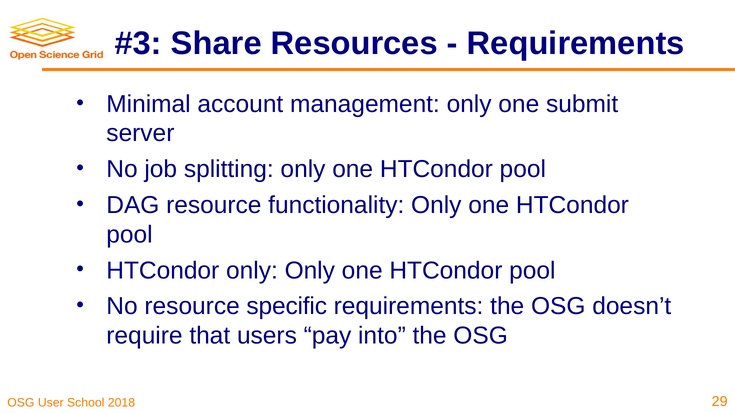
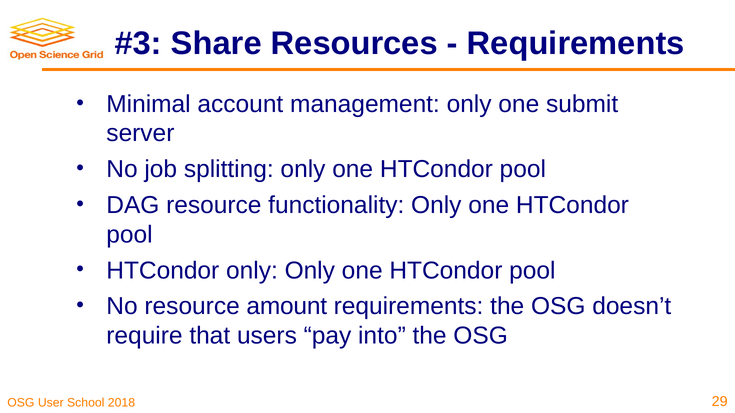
specific: specific -> amount (287, 307)
